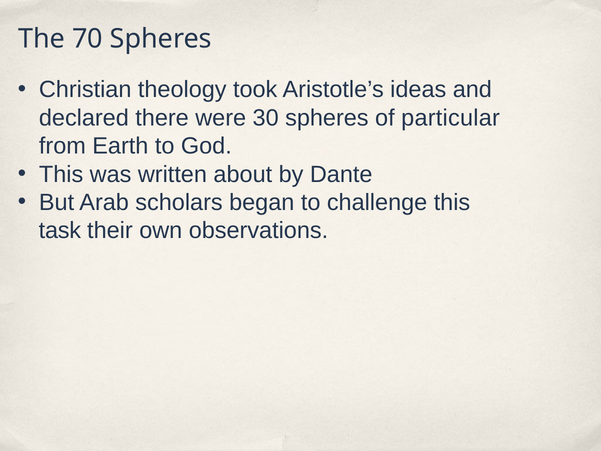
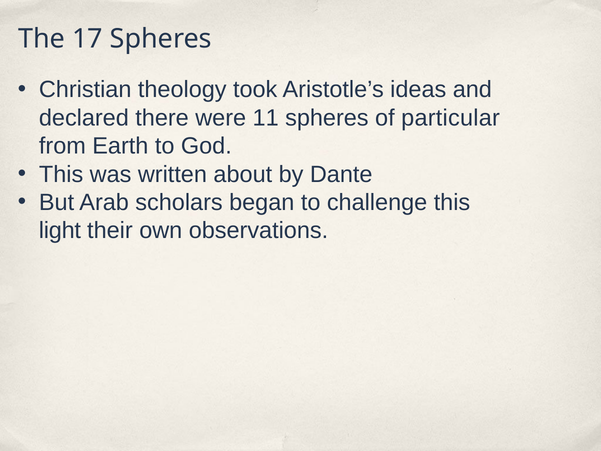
70: 70 -> 17 (87, 39)
30: 30 -> 11 (266, 118)
task: task -> light (60, 231)
